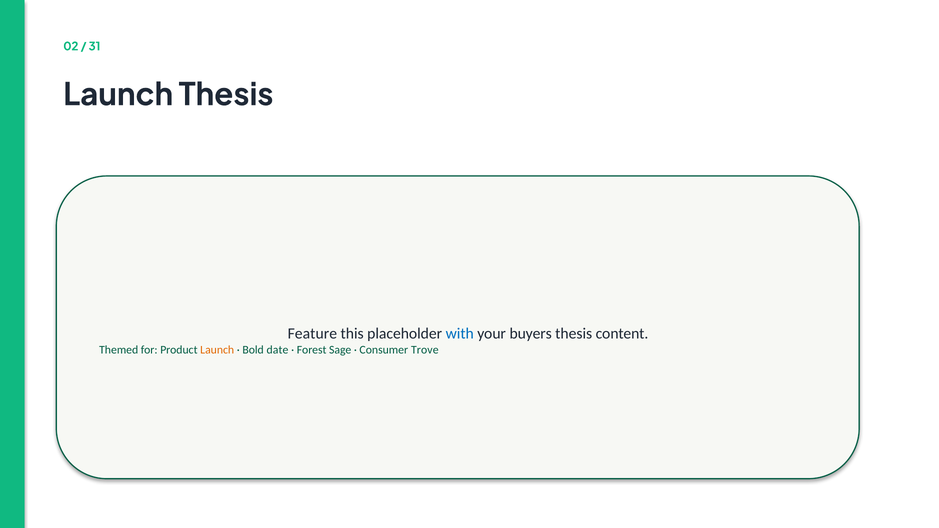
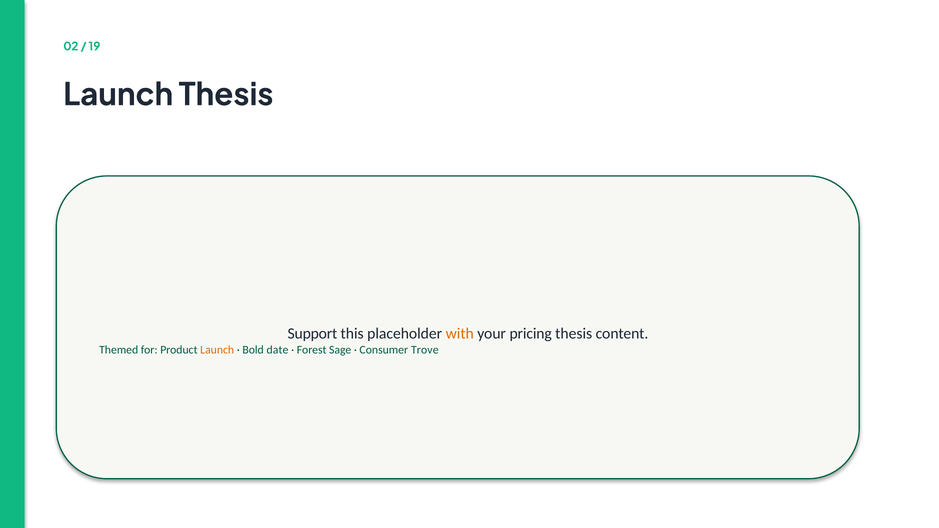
31: 31 -> 19 (94, 47)
Feature: Feature -> Support (312, 334)
with colour: blue -> orange (460, 334)
buyers: buyers -> pricing (531, 334)
